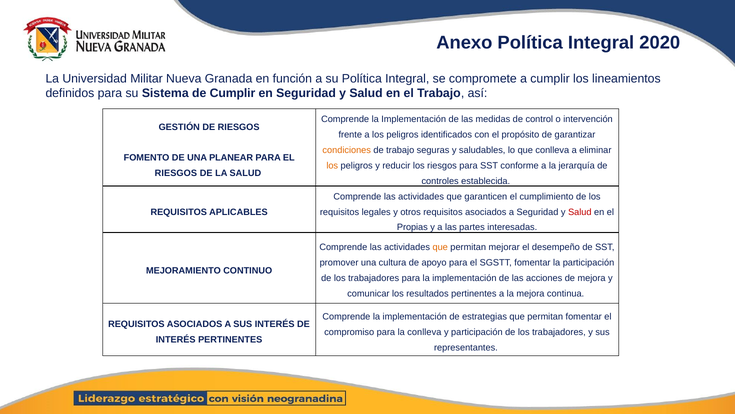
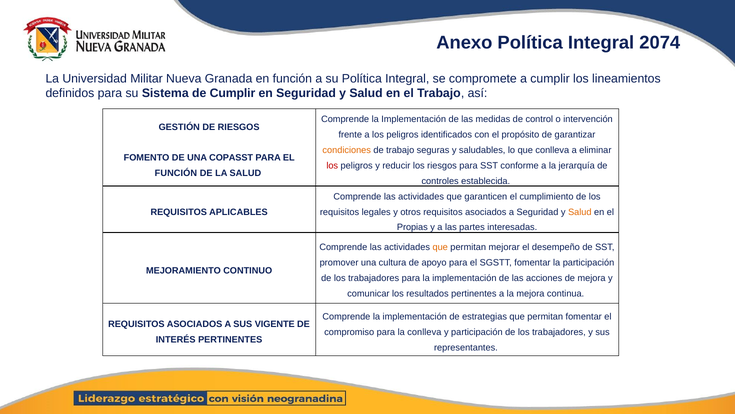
2020: 2020 -> 2074 (660, 43)
PLANEAR: PLANEAR -> COPASST (231, 158)
los colour: orange -> red (332, 165)
RIESGOS: RIESGOS -> FUNCIÓN (176, 173)
Salud colour: red -> orange (580, 212)
SUS INTERÉS: INTERÉS -> VIGENTE (275, 324)
